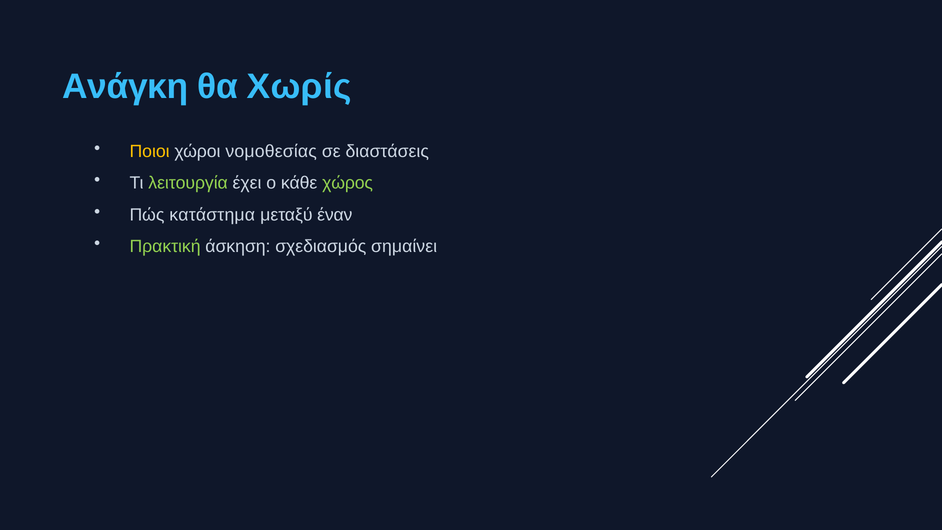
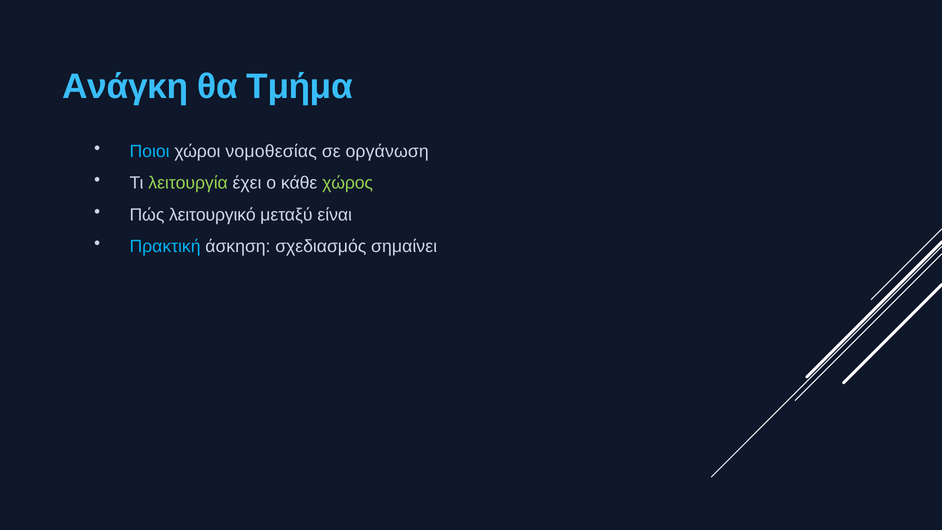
Χωρίς: Χωρίς -> Τμήμα (300, 86)
Ποιοι colour: yellow -> light blue (150, 151)
διαστάσεις: διαστάσεις -> οργάνωση (387, 151)
κατάστημα: κατάστημα -> λειτουργικό (212, 215)
έναν: έναν -> είναι (335, 215)
Πρακτική colour: light green -> light blue (165, 247)
